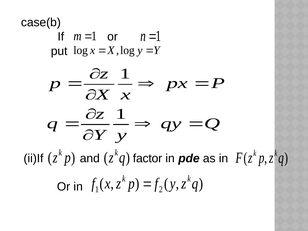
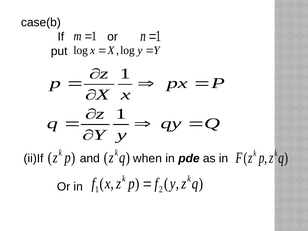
factor: factor -> when (147, 158)
